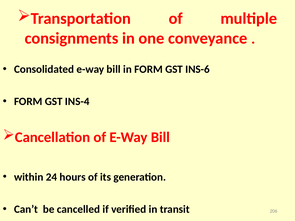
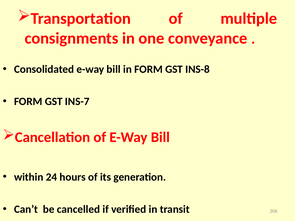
INS-6: INS-6 -> INS-8 (198, 69)
INS-4: INS-4 -> INS-7 (77, 102)
